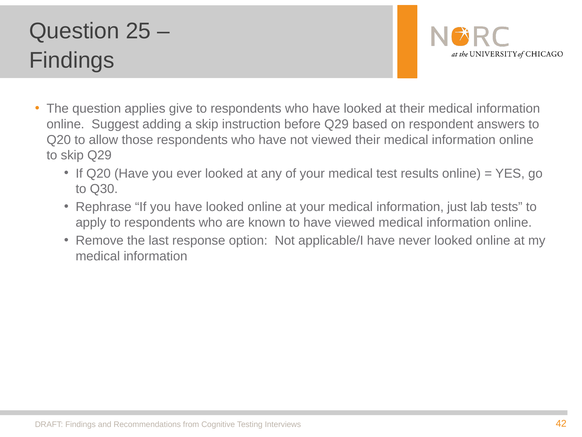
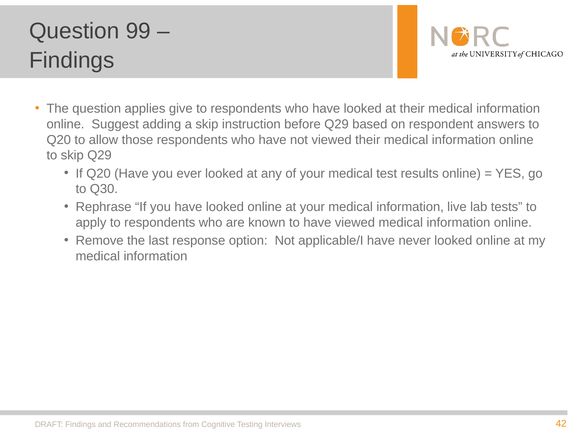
25: 25 -> 99 (138, 31)
just: just -> live (457, 207)
